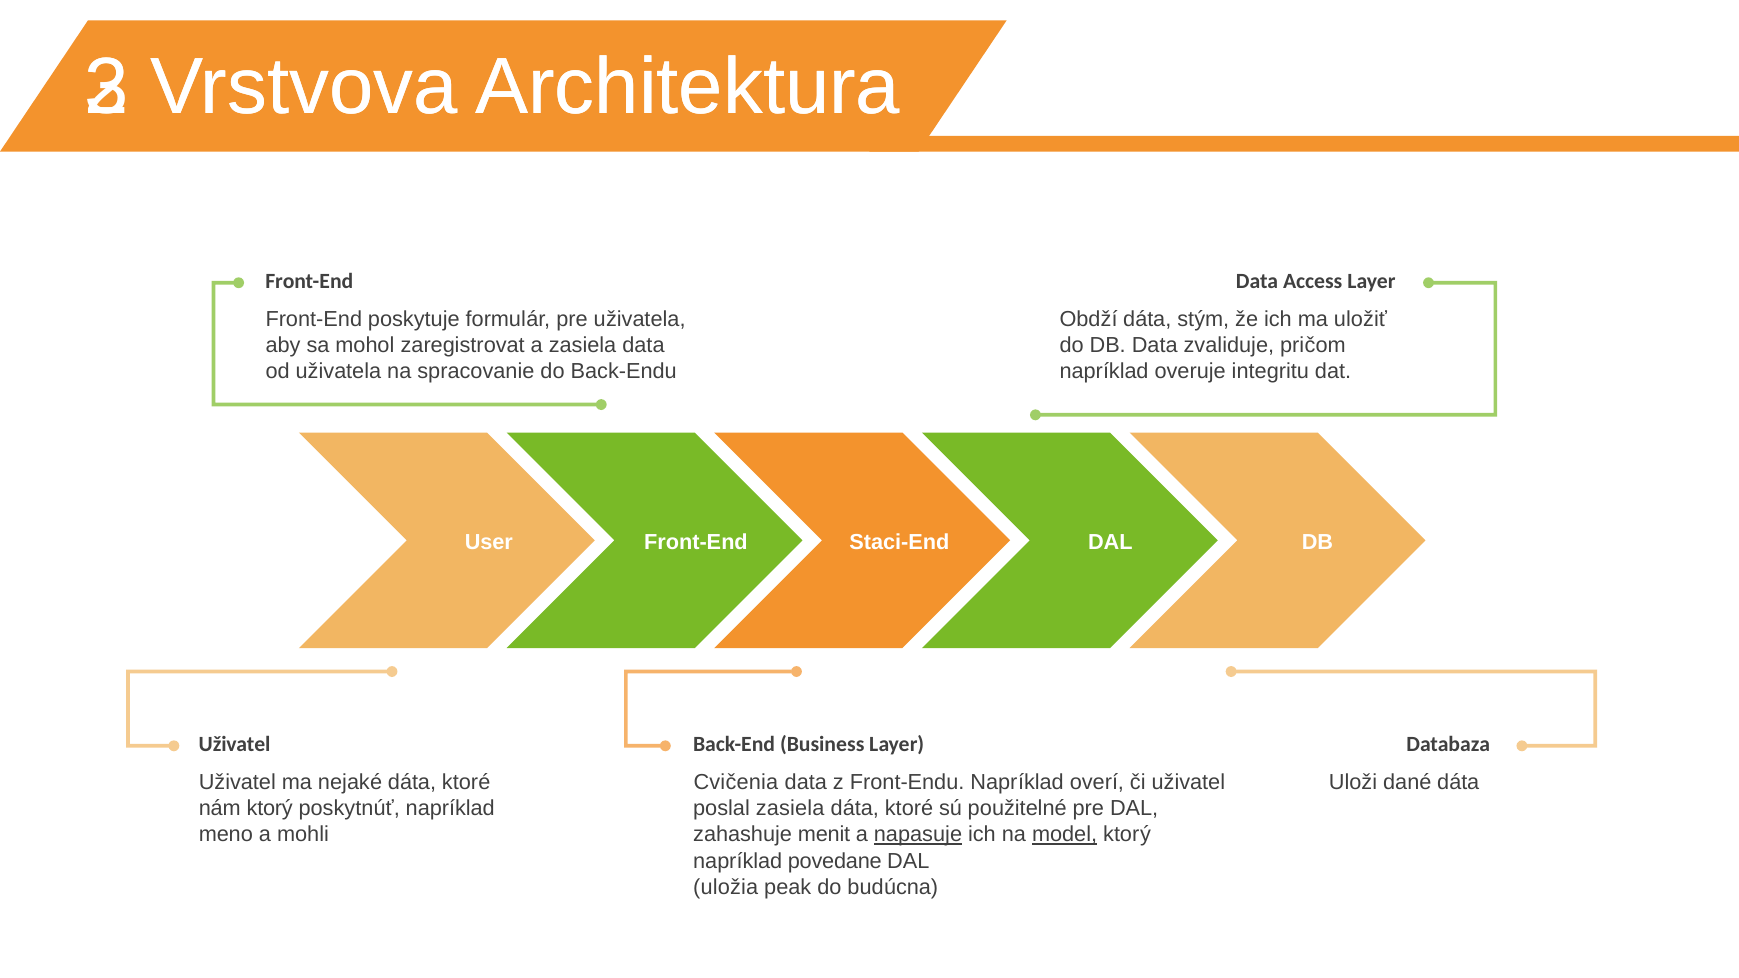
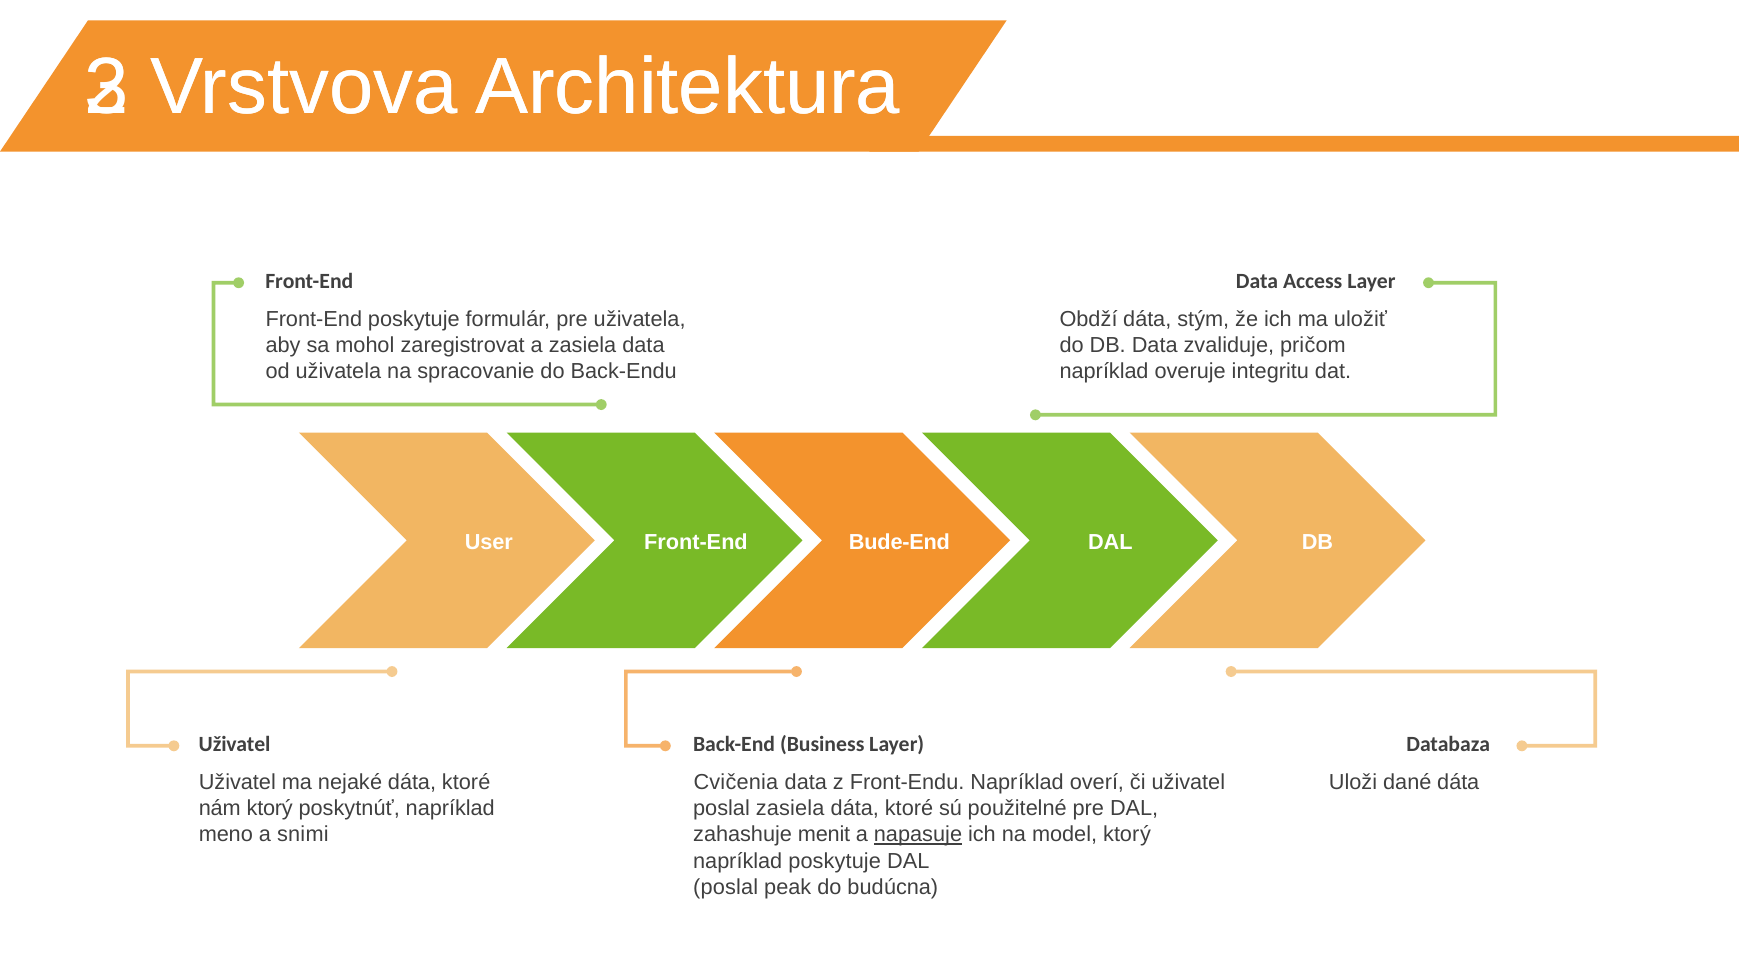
Staci-End: Staci-End -> Bude-End (899, 543)
mohli: mohli -> snimi (303, 835)
model underline: present -> none (1065, 835)
napríklad povedane: povedane -> poskytuje (835, 861)
uložia: uložia -> poslal (726, 887)
